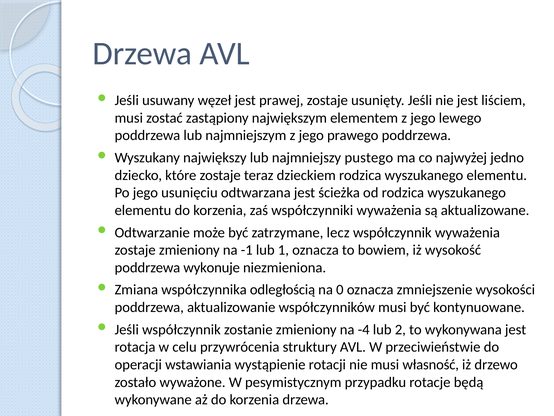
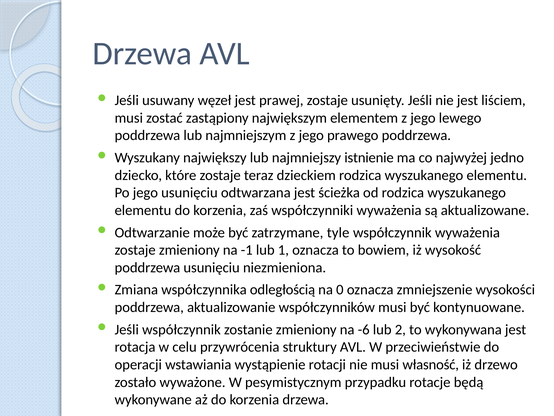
pustego: pustego -> istnienie (369, 157)
lecz: lecz -> tyle (338, 232)
poddrzewa wykonuje: wykonuje -> usunięciu (212, 267)
-4: -4 -> -6 (364, 329)
